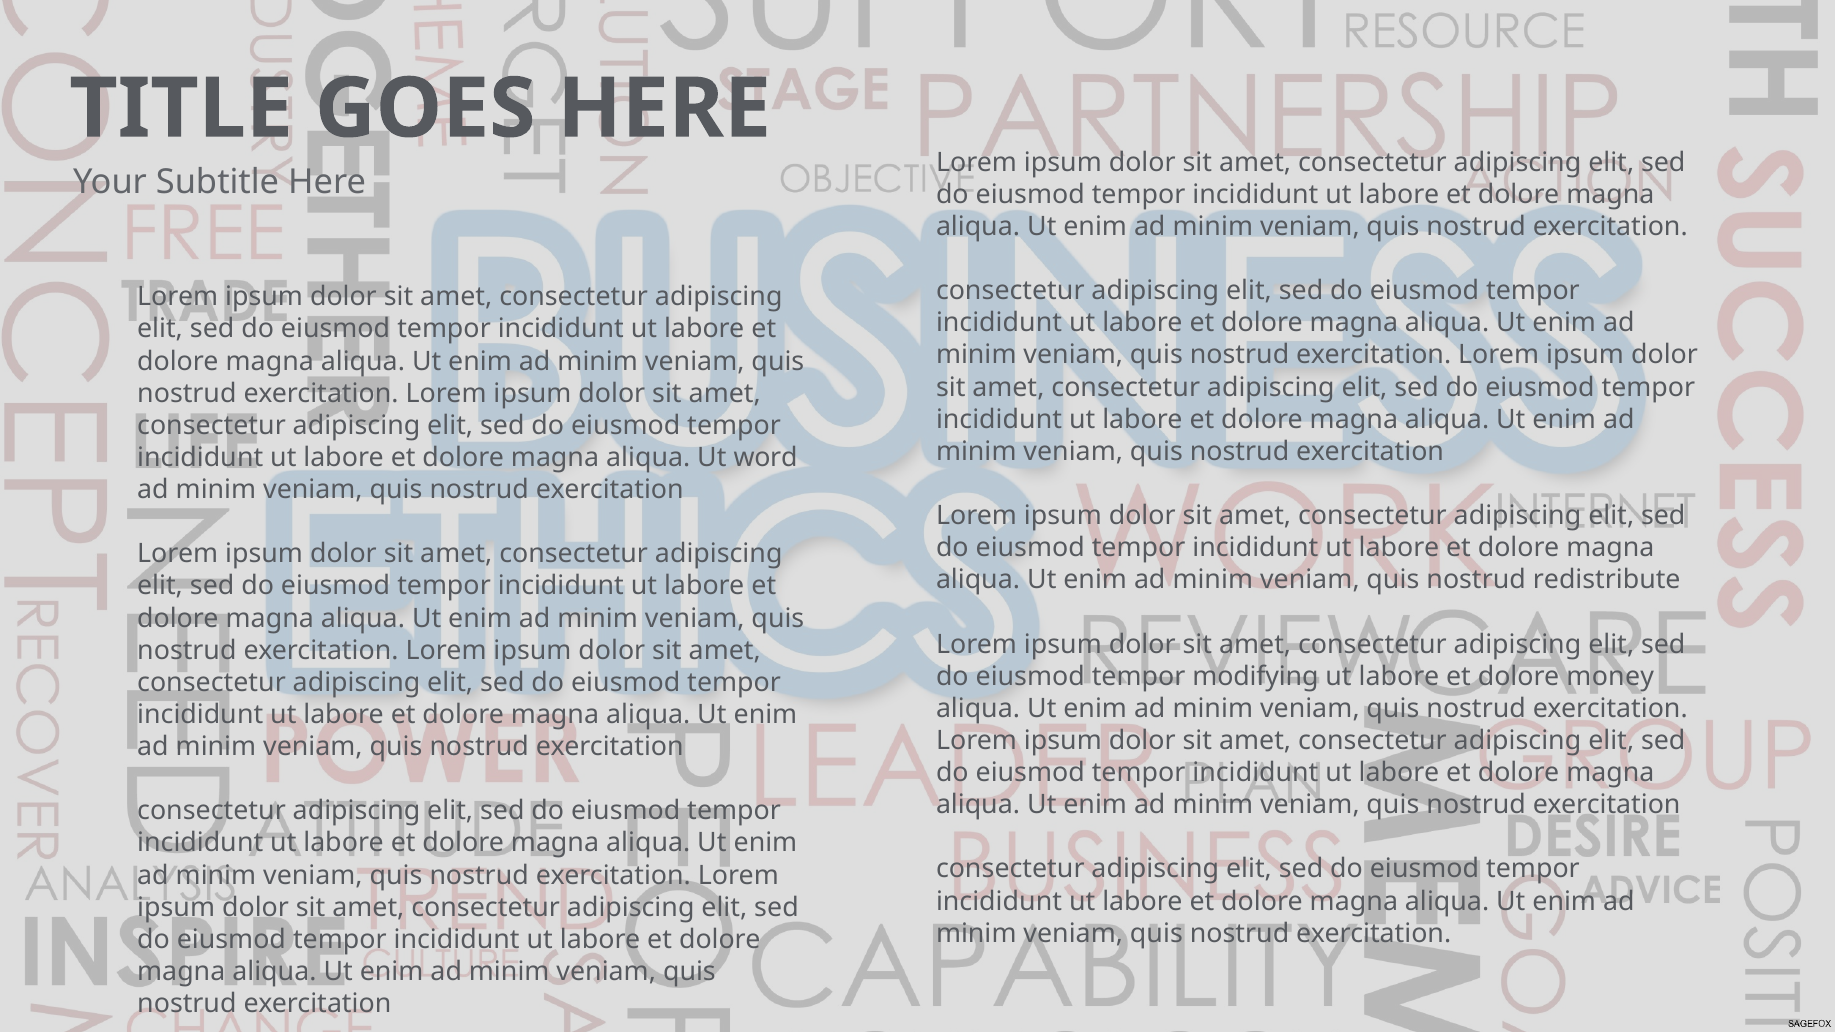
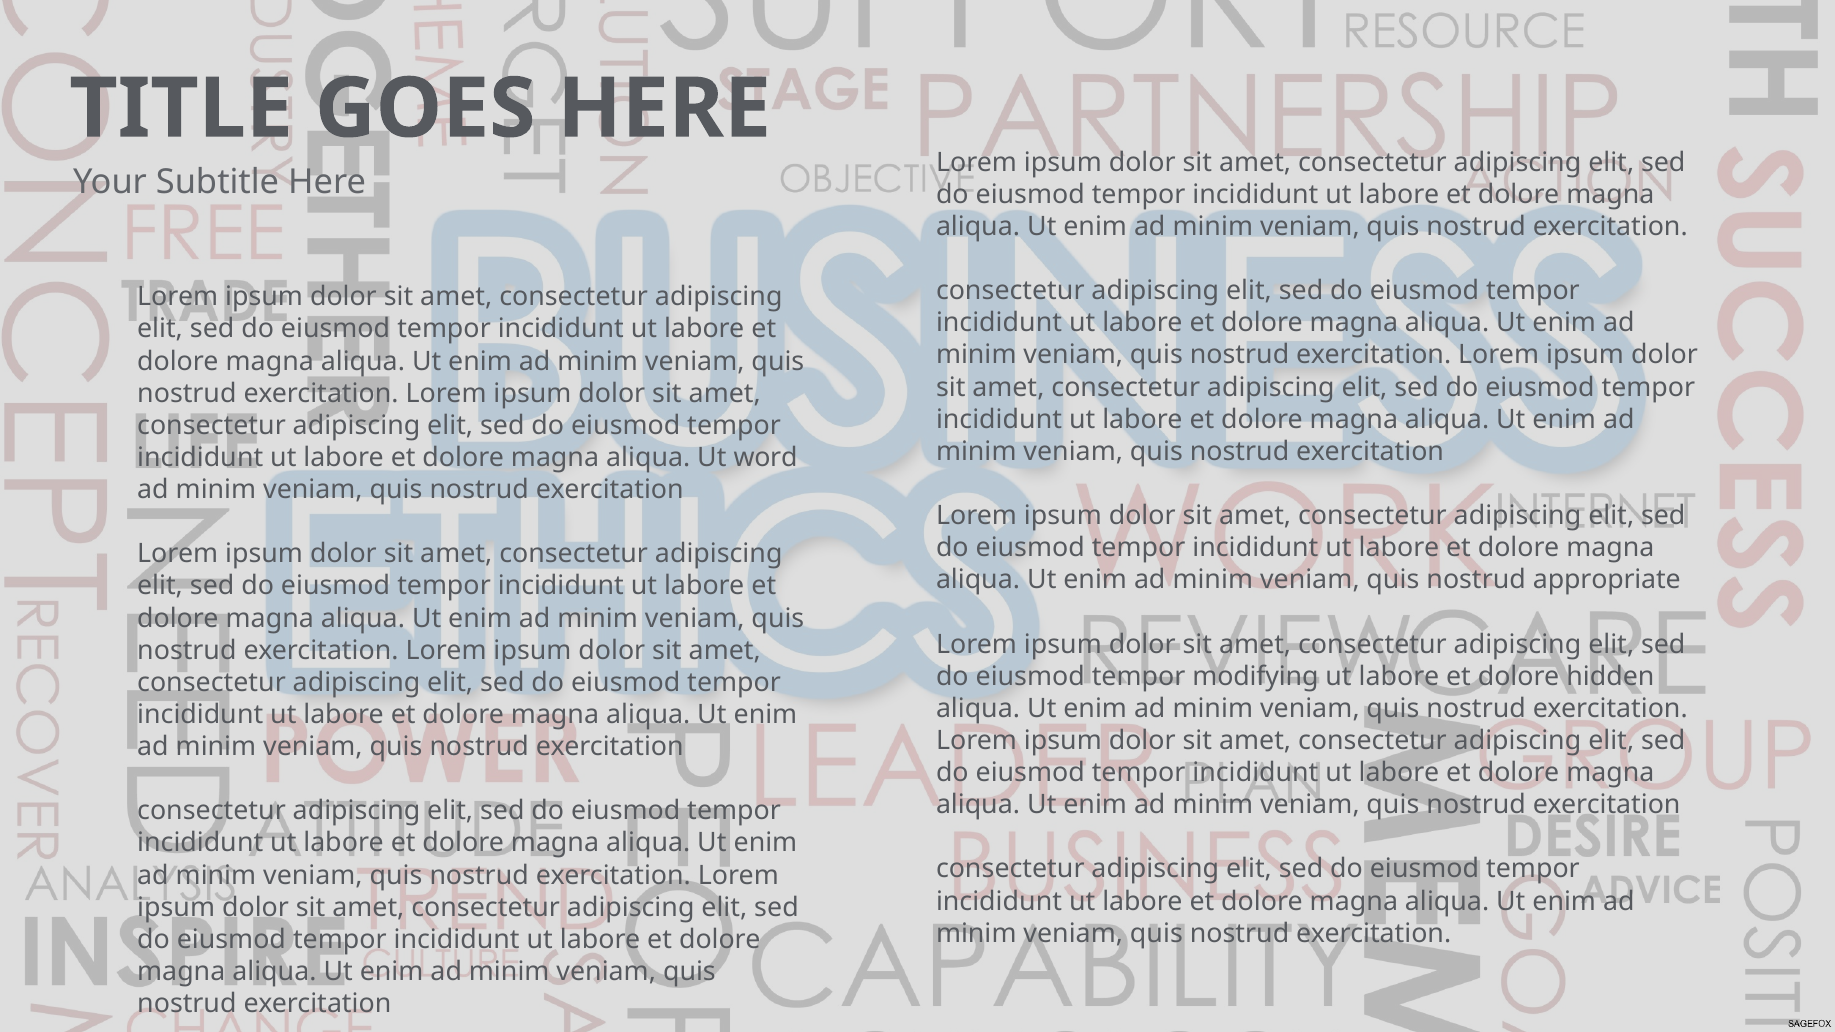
redistribute: redistribute -> appropriate (1607, 580)
money: money -> hidden (1610, 677)
